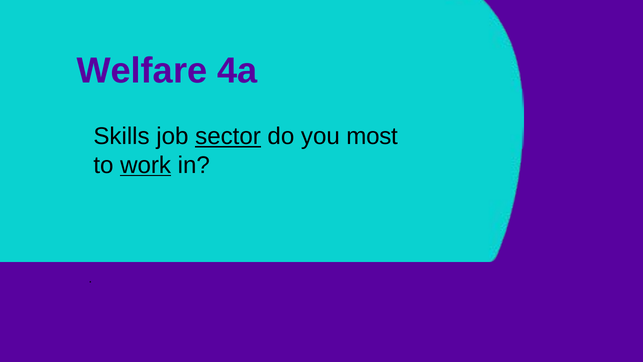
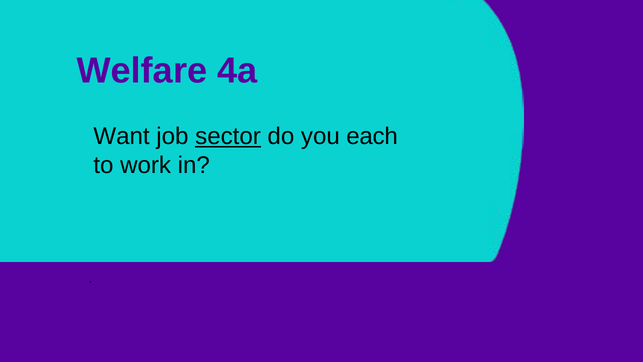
Skills: Skills -> Want (122, 136)
most: most -> each (372, 136)
work underline: present -> none (146, 165)
